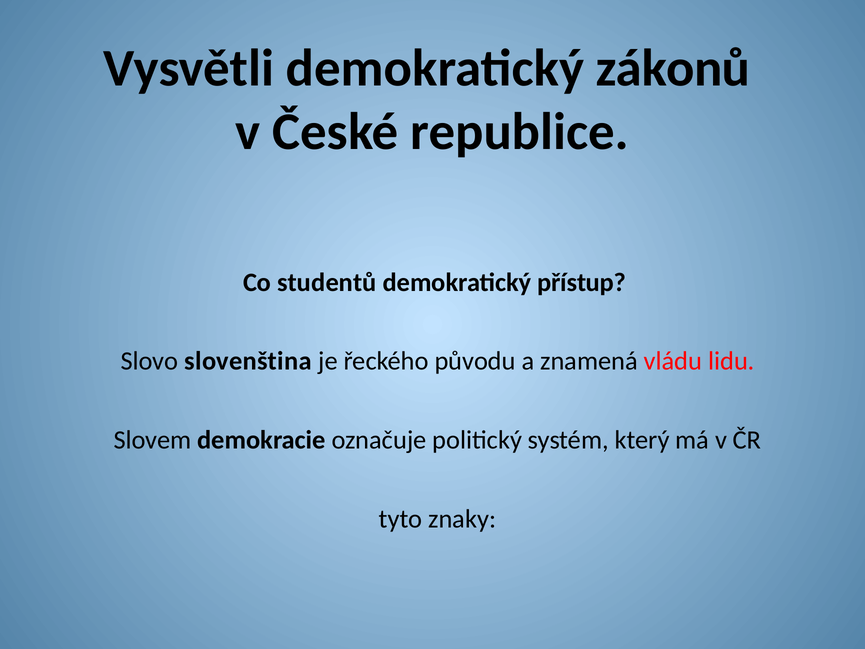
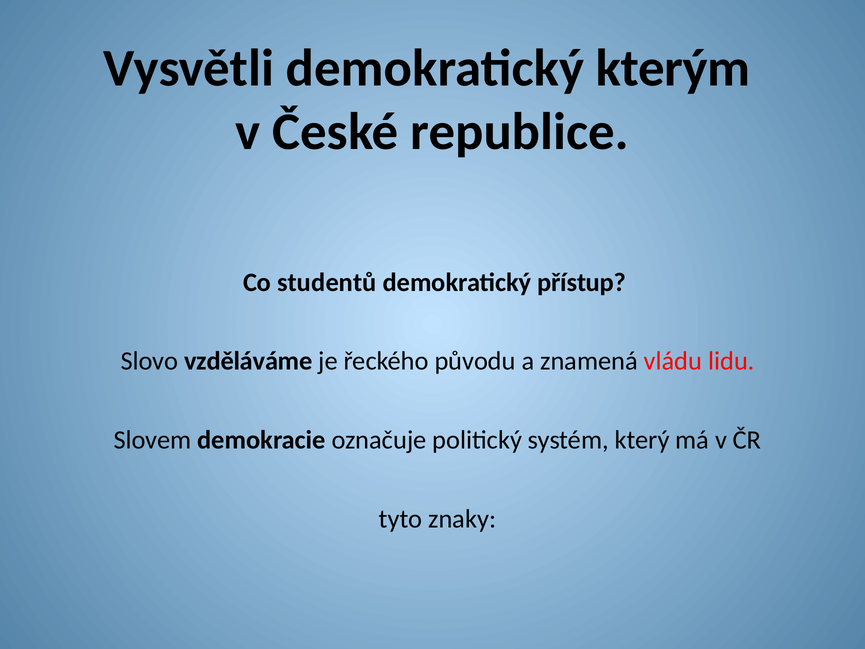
zákonů: zákonů -> kterým (673, 68)
slovenština: slovenština -> vzděláváme (248, 361)
